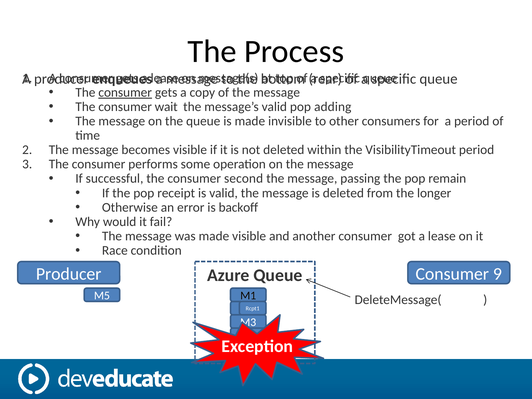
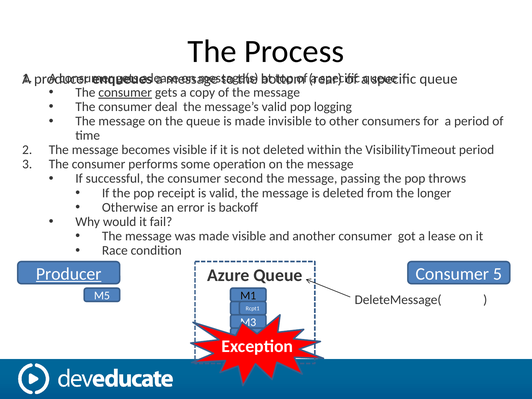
wait: wait -> deal (166, 107)
adding: adding -> logging (333, 107)
remain: remain -> throws (447, 179)
Producer underline: none -> present (69, 274)
9: 9 -> 5 (497, 274)
